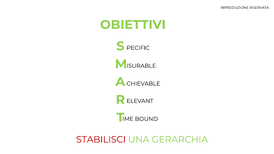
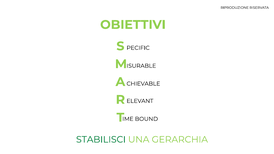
STABILISCI colour: red -> green (101, 140)
